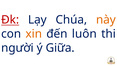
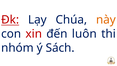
xin colour: orange -> red (34, 34)
người: người -> nhóm (17, 48)
Giữa: Giữa -> Sách (60, 48)
